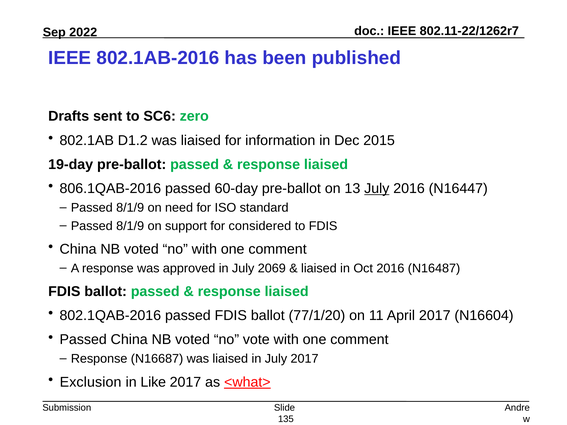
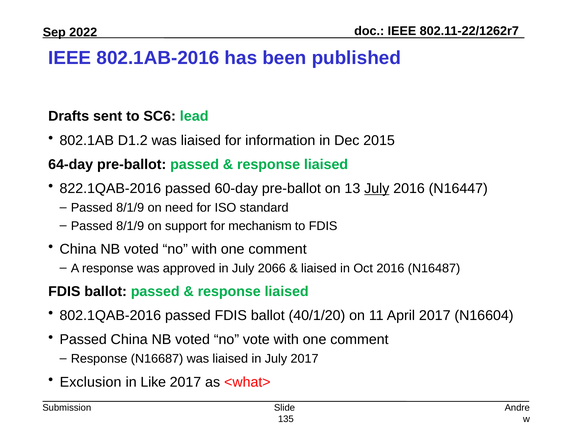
zero: zero -> lead (194, 116)
19-day: 19-day -> 64-day (71, 165)
806.1QAB-2016: 806.1QAB-2016 -> 822.1QAB-2016 (110, 189)
considered: considered -> mechanism (260, 226)
2069: 2069 -> 2066 (272, 268)
77/1/20: 77/1/20 -> 40/1/20 (317, 316)
<what> underline: present -> none (247, 382)
